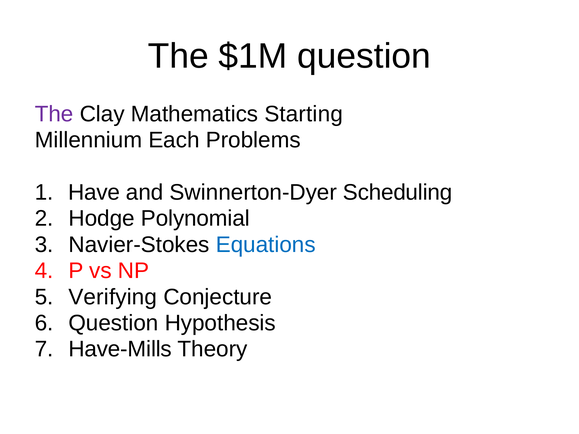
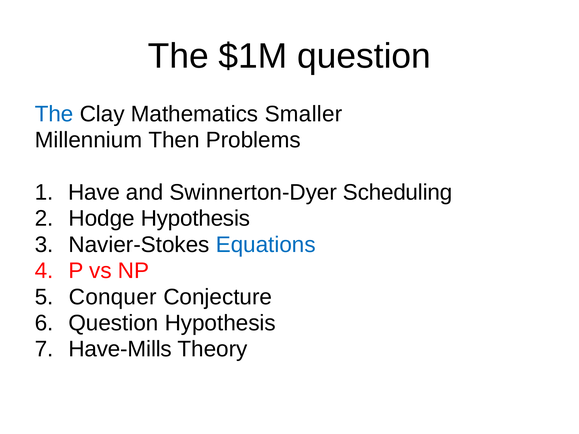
The colour: purple -> blue (54, 114)
Starting: Starting -> Smaller (304, 114)
Each: Each -> Then (174, 140)
Hodge Polynomial: Polynomial -> Hypothesis (195, 219)
Verifying: Verifying -> Conquer (113, 297)
